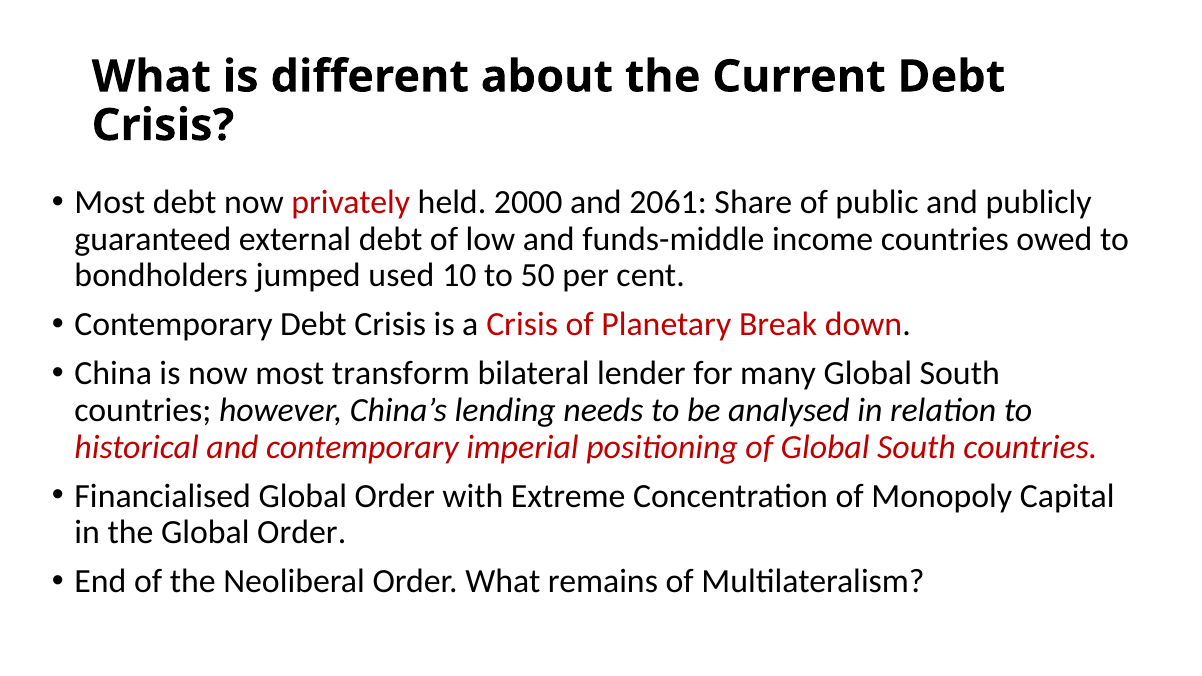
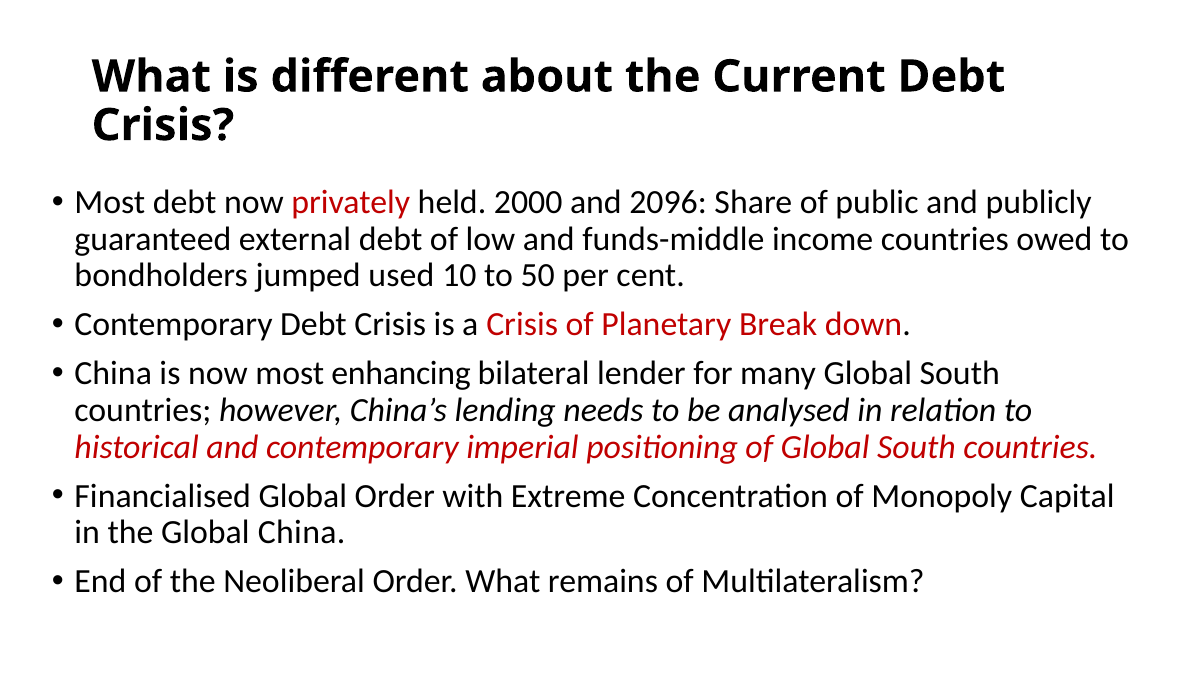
2061: 2061 -> 2096 (668, 203)
transform: transform -> enhancing (401, 374)
the Global Order: Order -> China (302, 533)
